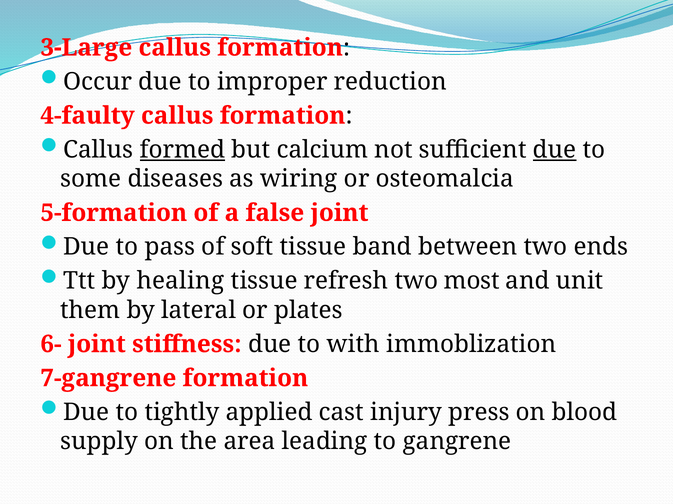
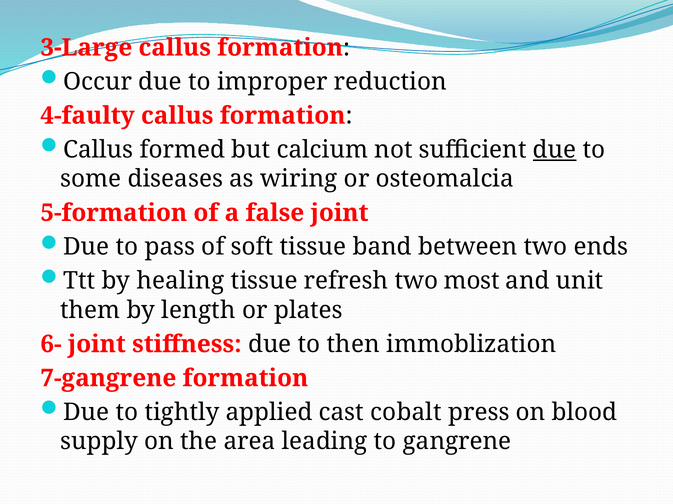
formed underline: present -> none (182, 150)
lateral: lateral -> length (198, 311)
with: with -> then (353, 345)
injury: injury -> cobalt (406, 413)
